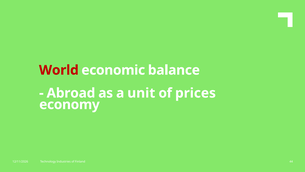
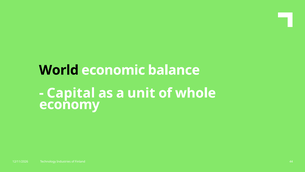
World colour: red -> black (59, 70)
Abroad: Abroad -> Capital (71, 93)
prices: prices -> whole (196, 93)
